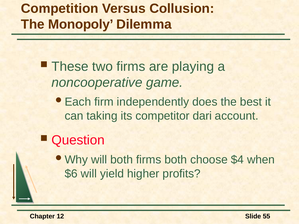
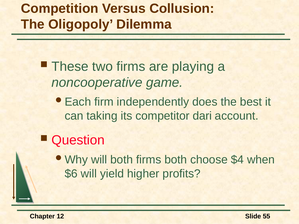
Monopoly: Monopoly -> Oligopoly (81, 24)
